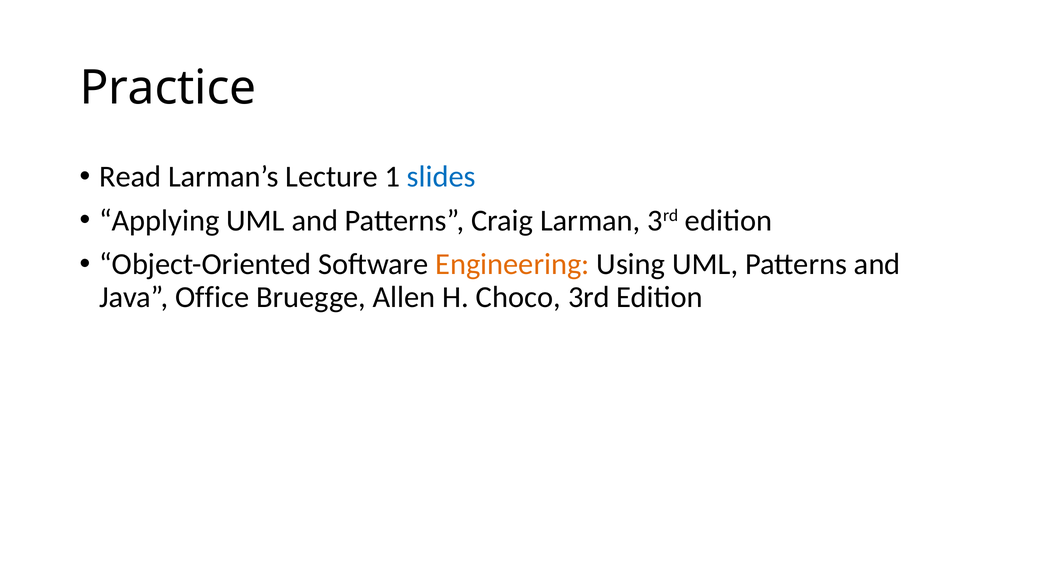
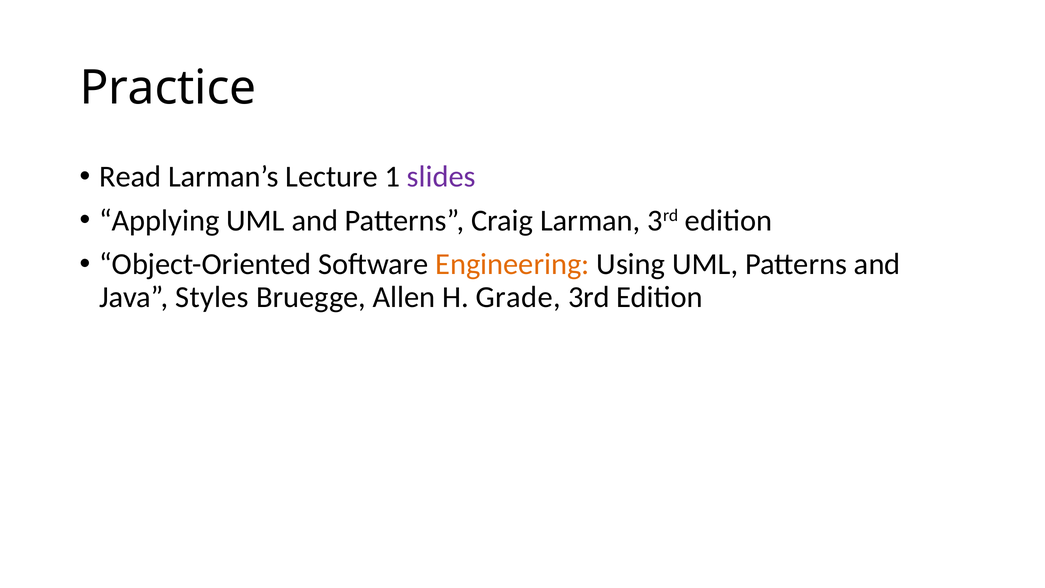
slides colour: blue -> purple (441, 177)
Office: Office -> Styles (212, 297)
Choco: Choco -> Grade (518, 297)
